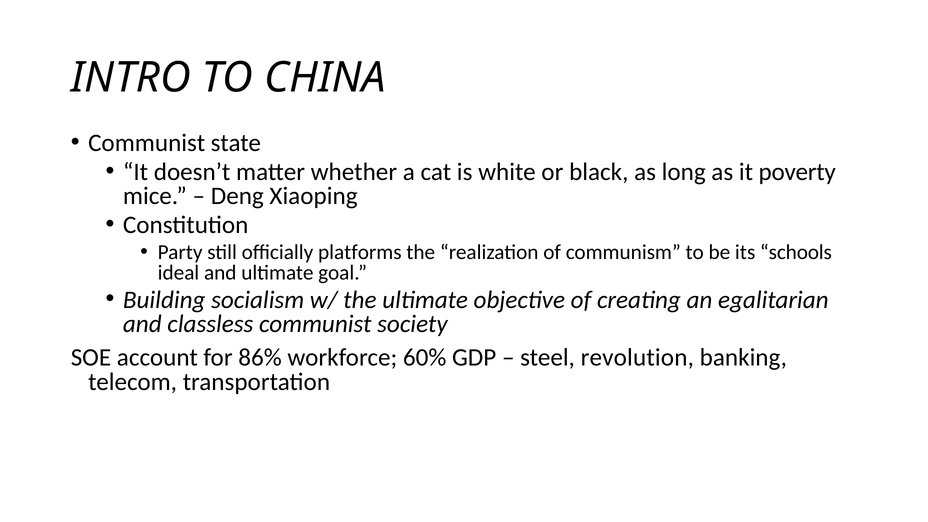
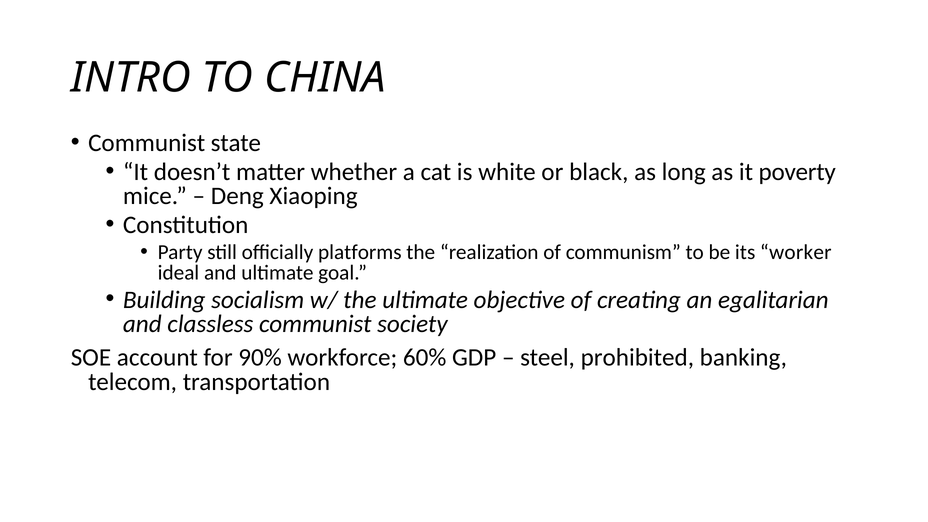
schools: schools -> worker (796, 252)
86%: 86% -> 90% (260, 358)
revolution: revolution -> prohibited (637, 358)
